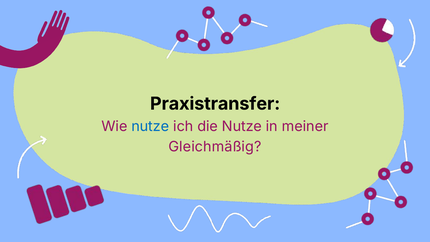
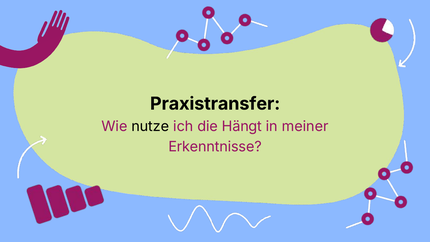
nutze colour: blue -> black (150, 126)
die Nutze: Nutze -> Hängt (242, 126)
Gleichmäßig: Gleichmäßig -> Erkenntnisse (215, 147)
